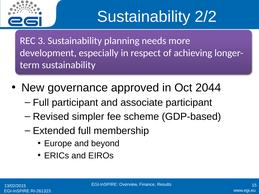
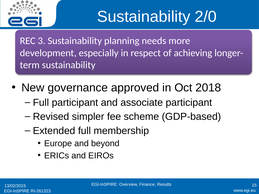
2/2: 2/2 -> 2/0 (206, 17)
2044: 2044 -> 2018 (208, 88)
